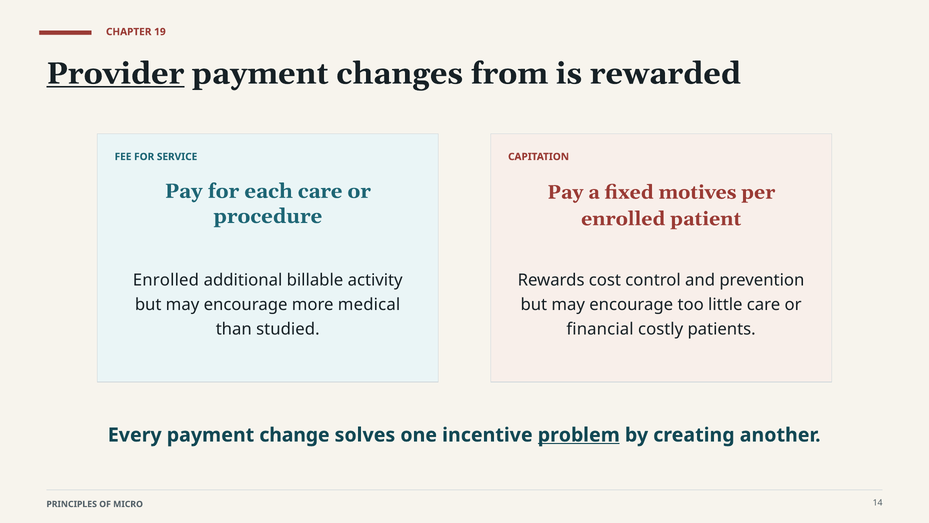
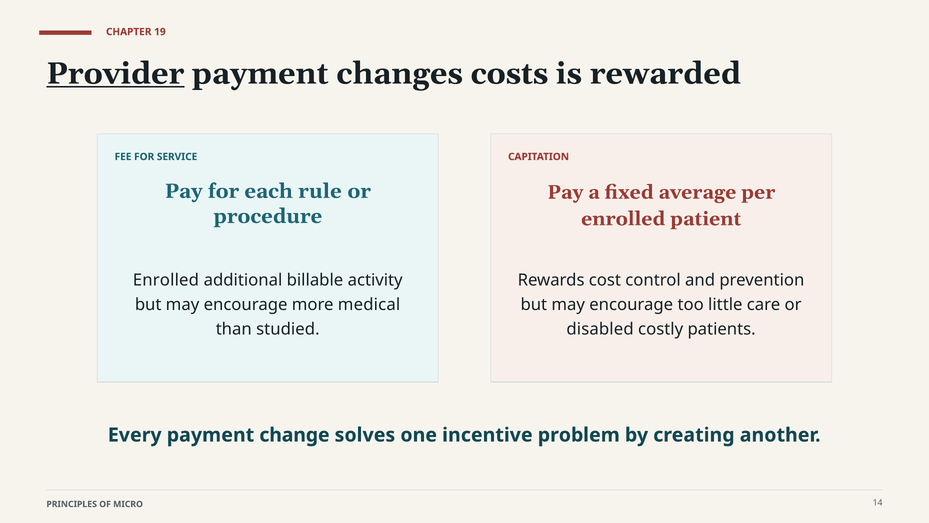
from: from -> costs (509, 73)
each care: care -> rule (320, 191)
motives: motives -> average (697, 192)
financial: financial -> disabled (600, 329)
problem underline: present -> none (579, 435)
